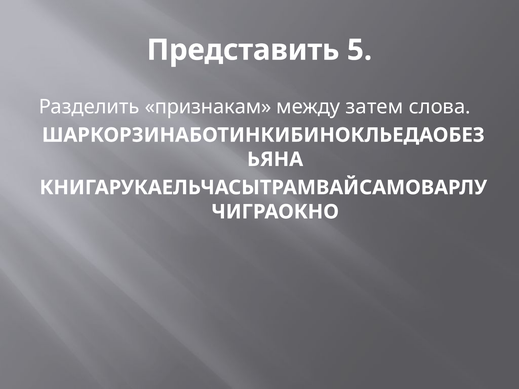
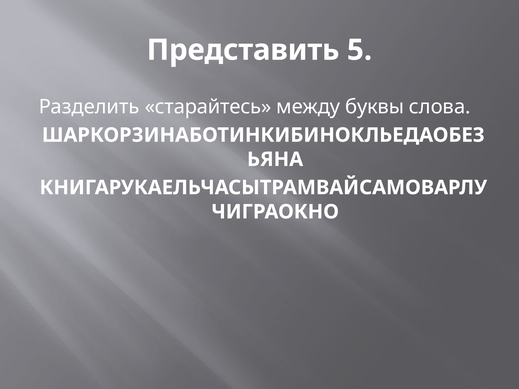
признакам: признакам -> старайтесь (208, 107)
затем: затем -> буквы (375, 107)
